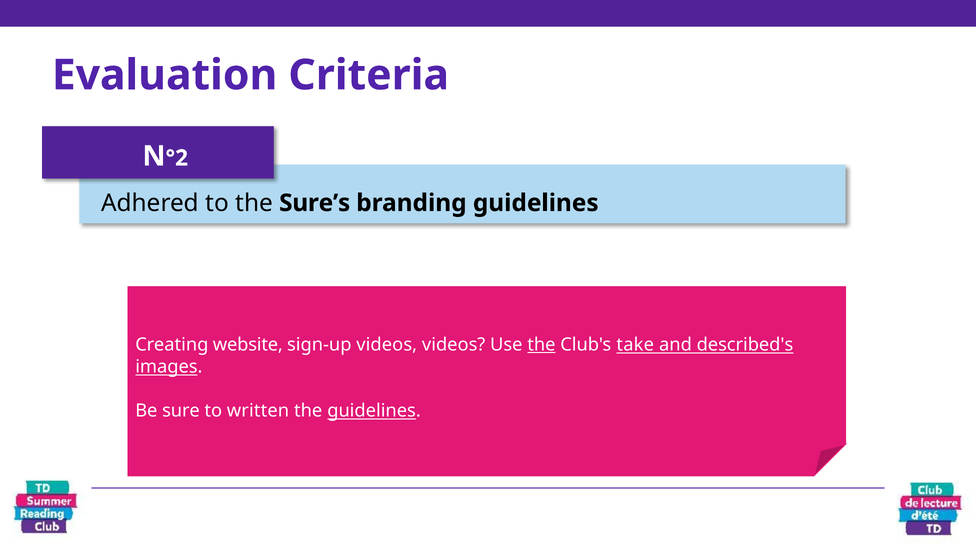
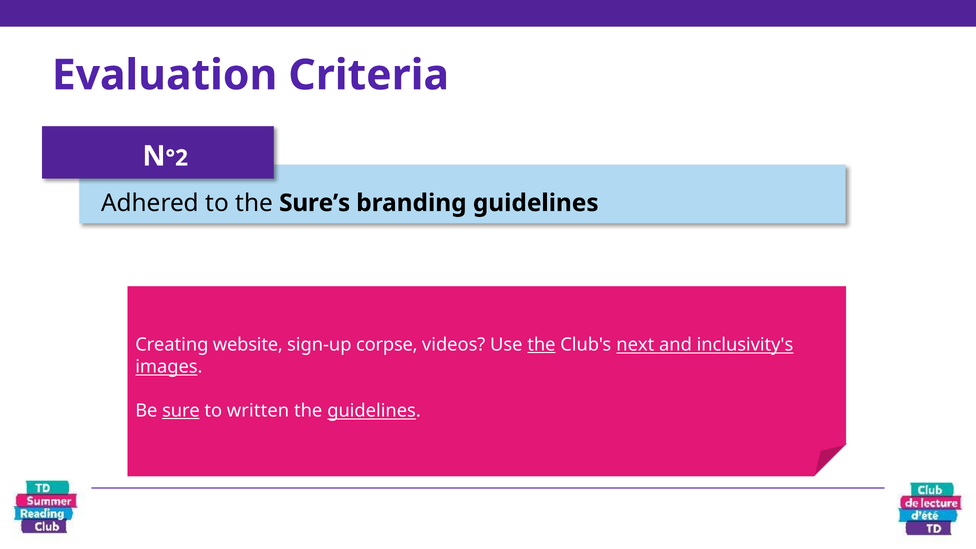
sign-up videos: videos -> corpse (387, 345)
take: take -> next (635, 345)
described's: described's -> inclusivity's (745, 345)
sure underline: none -> present (181, 411)
